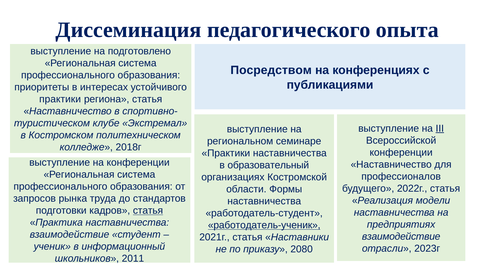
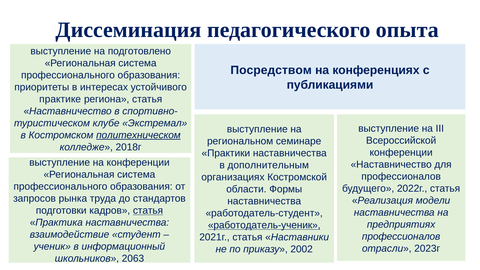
практики: практики -> практике (60, 99)
III underline: present -> none (440, 128)
политехническом underline: none -> present (138, 135)
образовательный: образовательный -> дополнительным (268, 165)
взаимодействие: взаимодействие -> профессионалов (401, 236)
2080: 2080 -> 2002 (302, 249)
2011: 2011 -> 2063 (133, 259)
